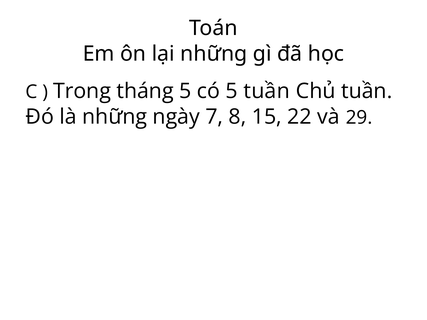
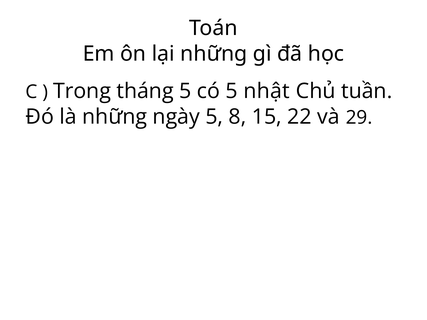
5 tuần: tuần -> nhật (267, 91)
ngày 7: 7 -> 5 (214, 117)
